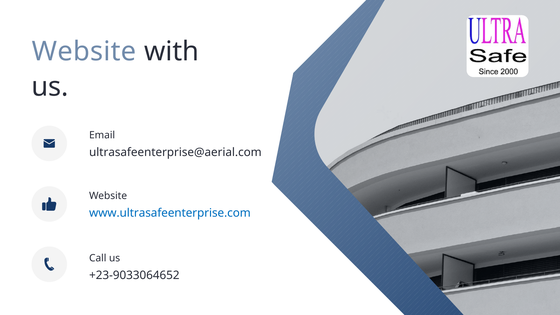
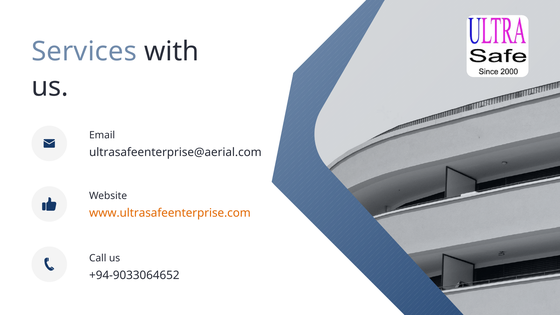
Website: Website -> Services (84, 52)
www.ultrasafeenterprise.com colour: blue -> orange (170, 213)
+23-9033064652: +23-9033064652 -> +94-9033064652 (134, 275)
